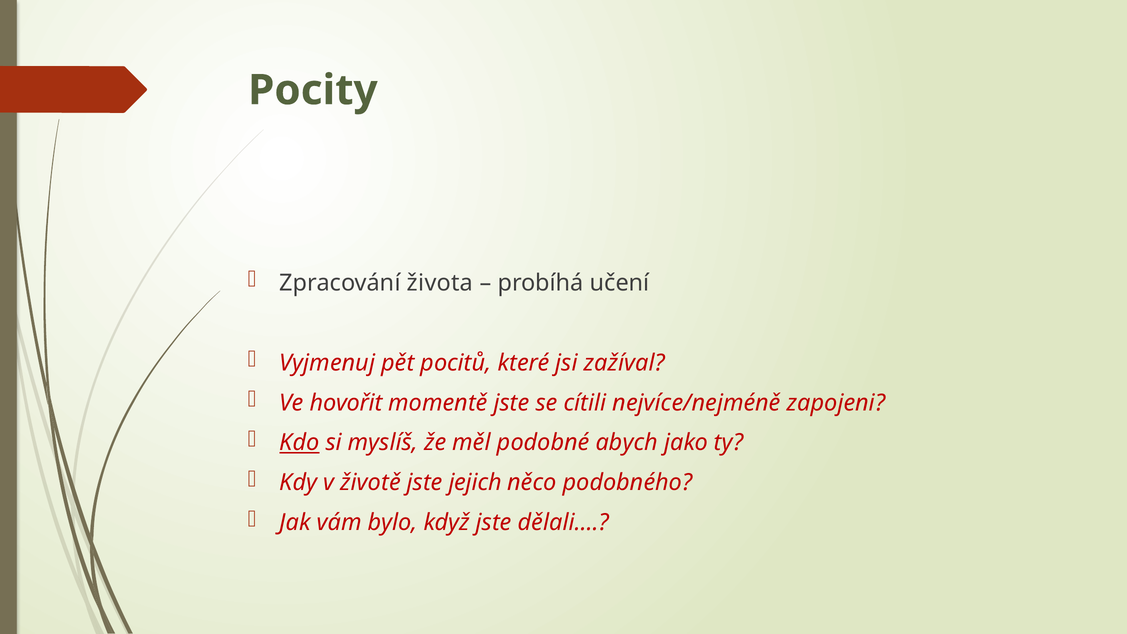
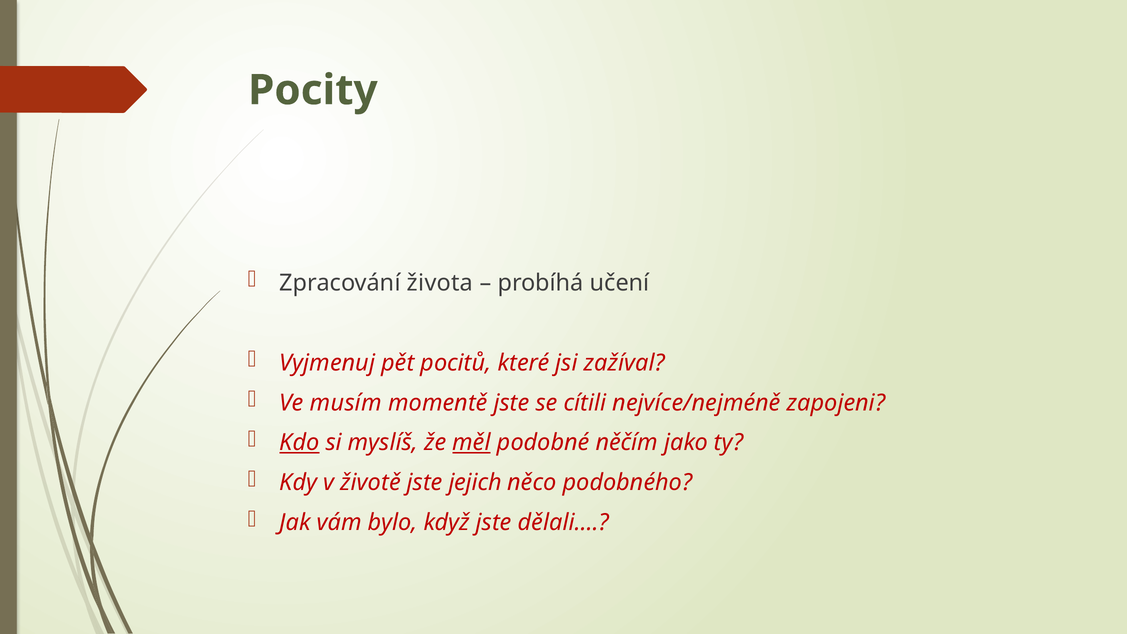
hovořit: hovořit -> musím (346, 403)
měl underline: none -> present (472, 443)
abych: abych -> něčím (627, 443)
